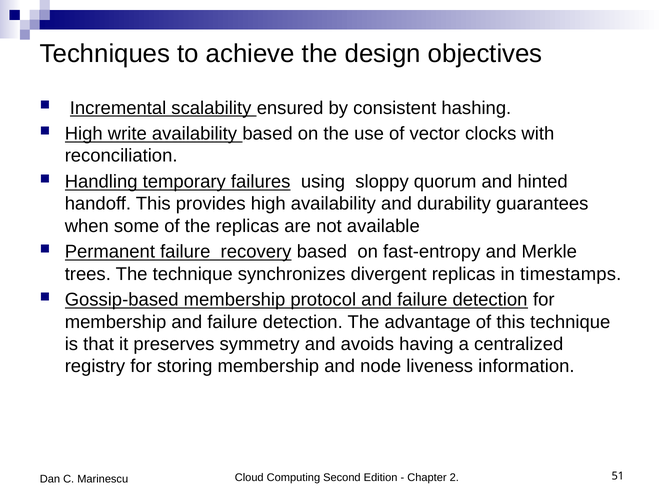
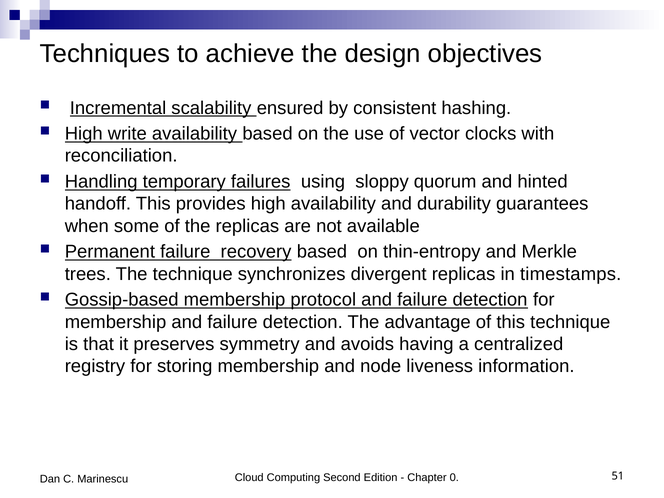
fast-entropy: fast-entropy -> thin-entropy (432, 252)
2: 2 -> 0 (454, 478)
